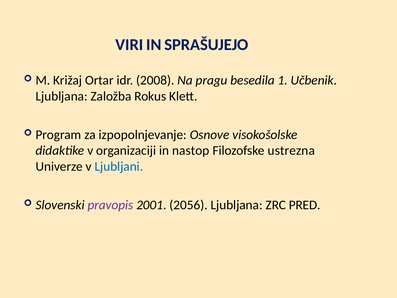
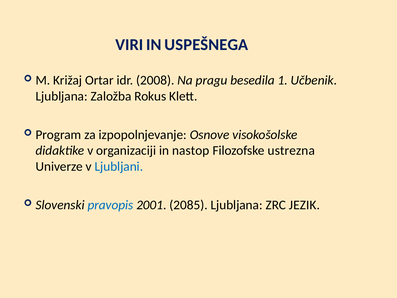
SPRAŠUJEJO: SPRAŠUJEJO -> USPEŠNEGA (206, 45)
pravopis colour: purple -> blue (110, 205)
2056: 2056 -> 2085 (189, 205)
PRED: PRED -> JEZIK (304, 205)
